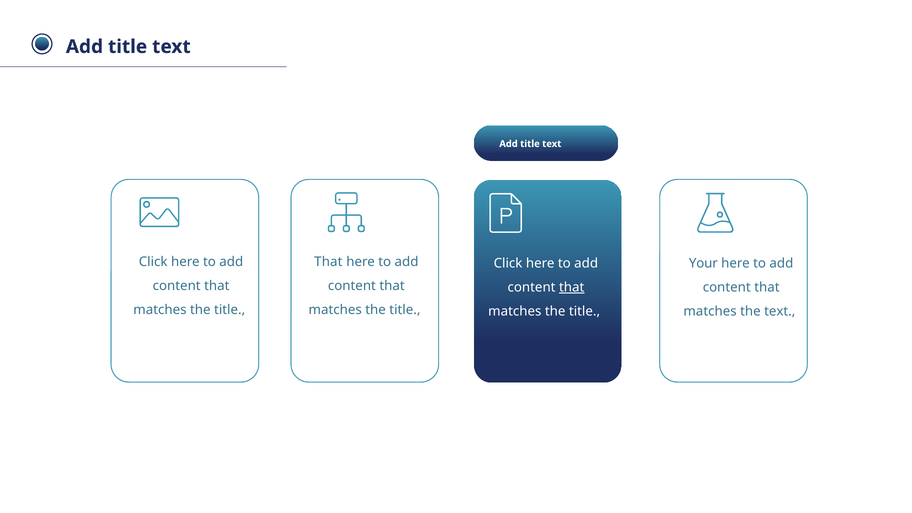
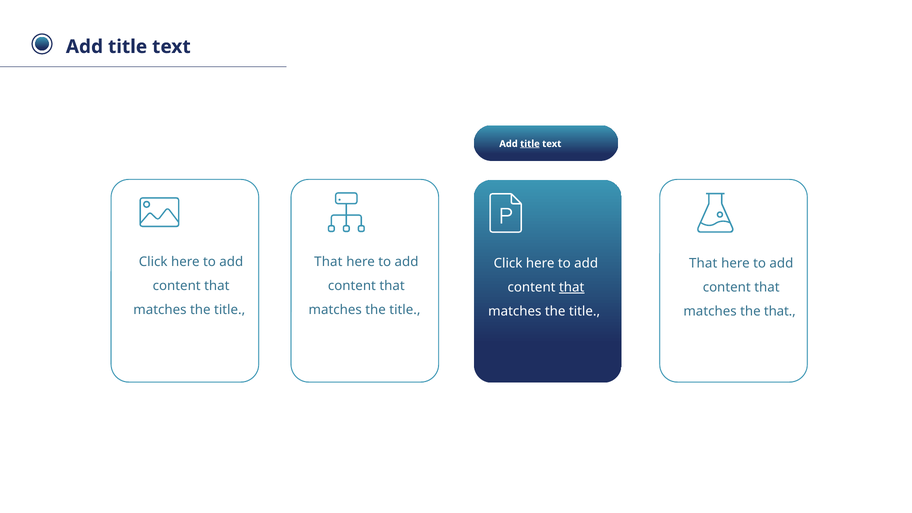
title underline: none -> present (530, 144)
Your: Your -> That (703, 263)
the text: text -> that (780, 311)
